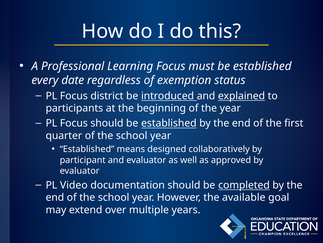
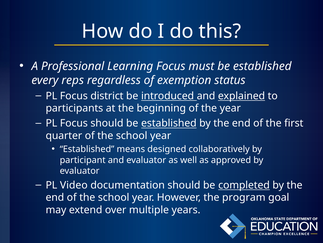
date: date -> reps (73, 80)
available: available -> program (244, 197)
